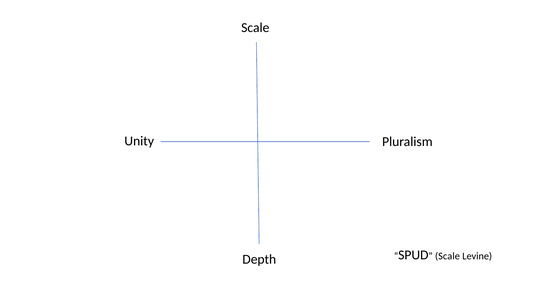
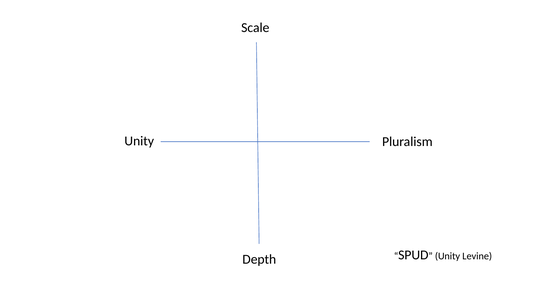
Scale: Scale -> Unity (448, 256)
